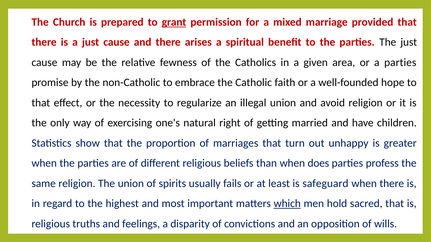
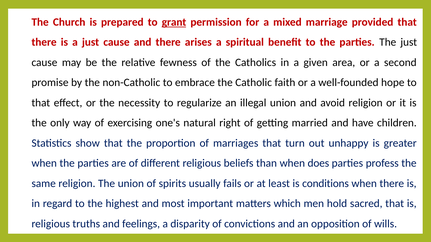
a parties: parties -> second (400, 62)
safeguard: safeguard -> conditions (326, 184)
which underline: present -> none (287, 204)
